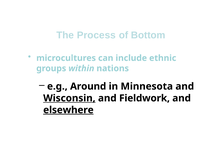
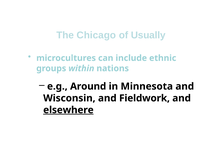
Process: Process -> Chicago (96, 35)
Bottom: Bottom -> Usually (148, 35)
Wisconsin underline: present -> none (69, 98)
